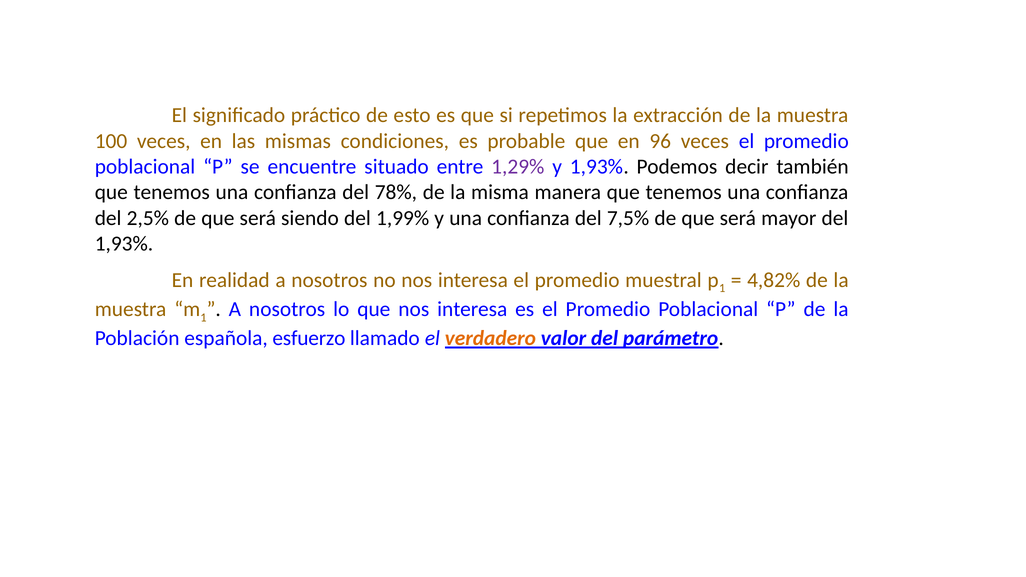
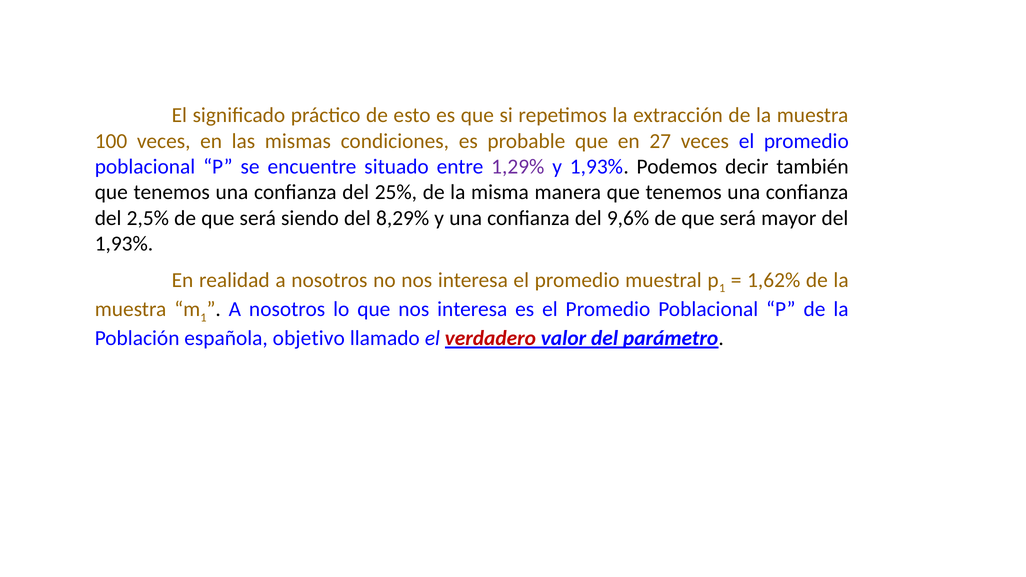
96: 96 -> 27 (660, 141)
78%: 78% -> 25% (396, 192)
1,99%: 1,99% -> 8,29% (403, 218)
7,5%: 7,5% -> 9,6% (628, 218)
4,82%: 4,82% -> 1,62% (774, 280)
esfuerzo: esfuerzo -> objetivo (309, 338)
verdadero colour: orange -> red (490, 338)
